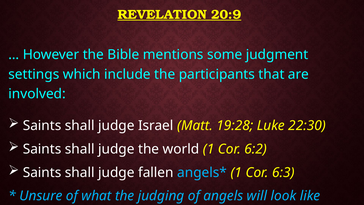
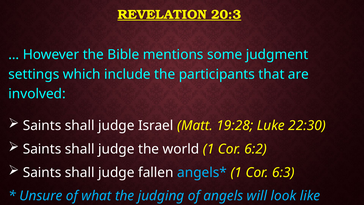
20:9: 20:9 -> 20:3 (226, 15)
